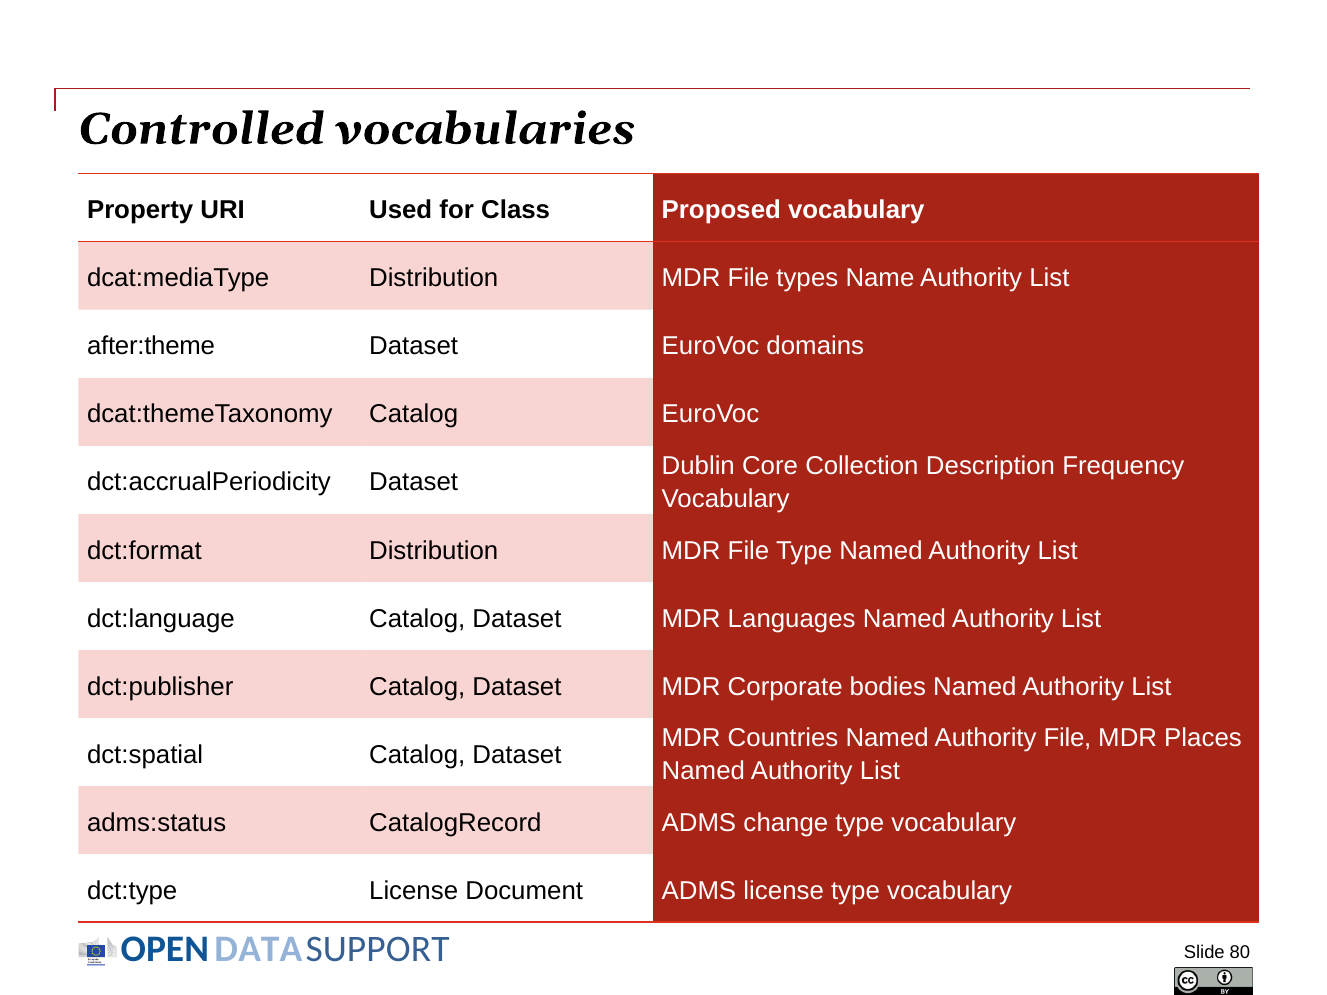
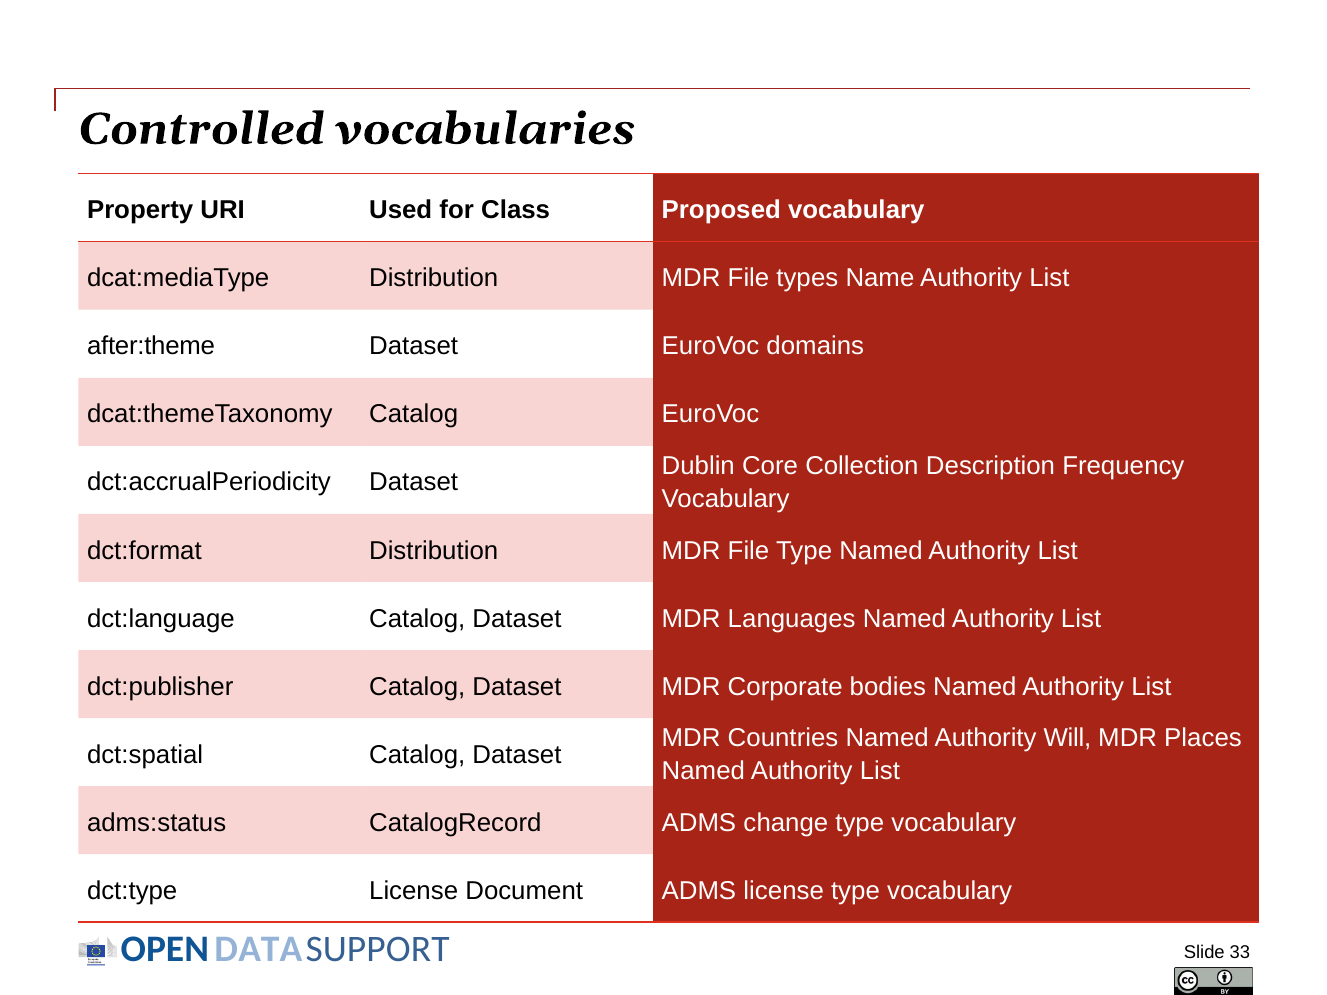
Authority File: File -> Will (1067, 738)
80: 80 -> 33 (1240, 952)
